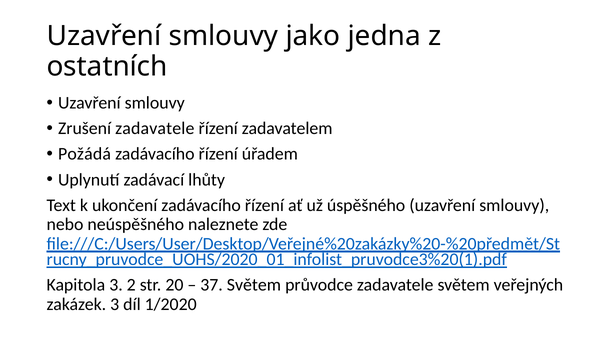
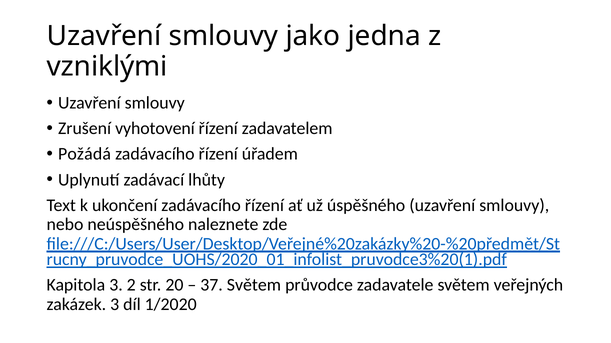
ostatních: ostatních -> vzniklými (107, 66)
Zrušení zadavatele: zadavatele -> vyhotovení (155, 129)
